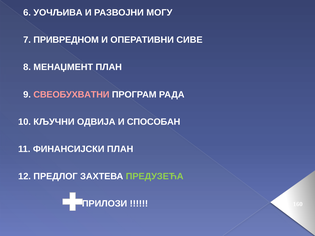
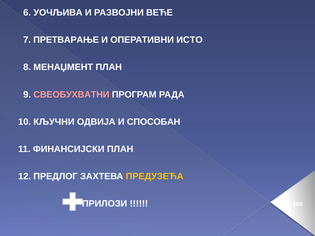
МОГУ: МОГУ -> ВЕЋЕ (159, 13)
ПРИВРЕДНОМ: ПРИВРЕДНОМ -> ПРЕТВАРАЊЕ (66, 40)
СИВЕ: СИВЕ -> ИСТО (189, 40)
ПРЕДУЗЕЋА colour: light green -> yellow (155, 177)
